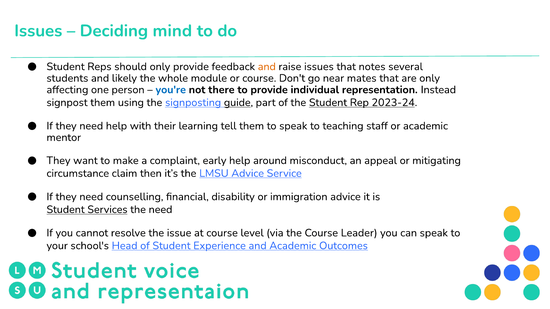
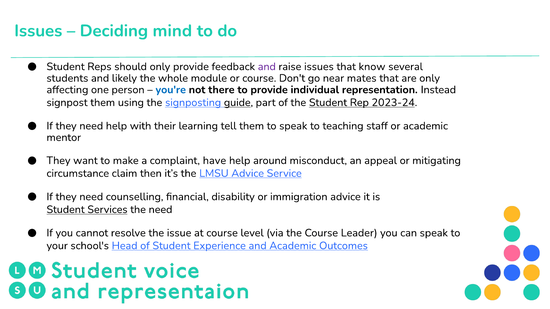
and colour: orange -> purple (267, 67)
notes: notes -> know (372, 67)
early: early -> have (214, 161)
